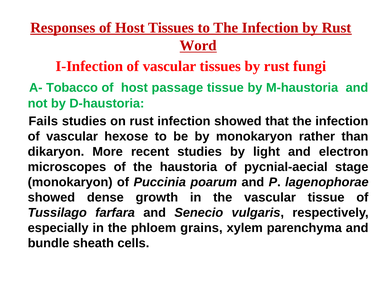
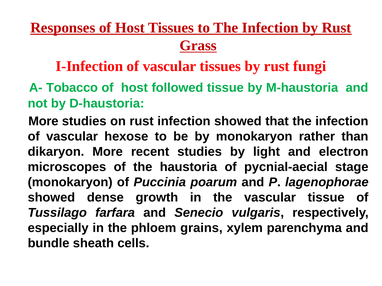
Word: Word -> Grass (198, 46)
passage: passage -> followed (177, 88)
Fails: Fails -> More (43, 121)
